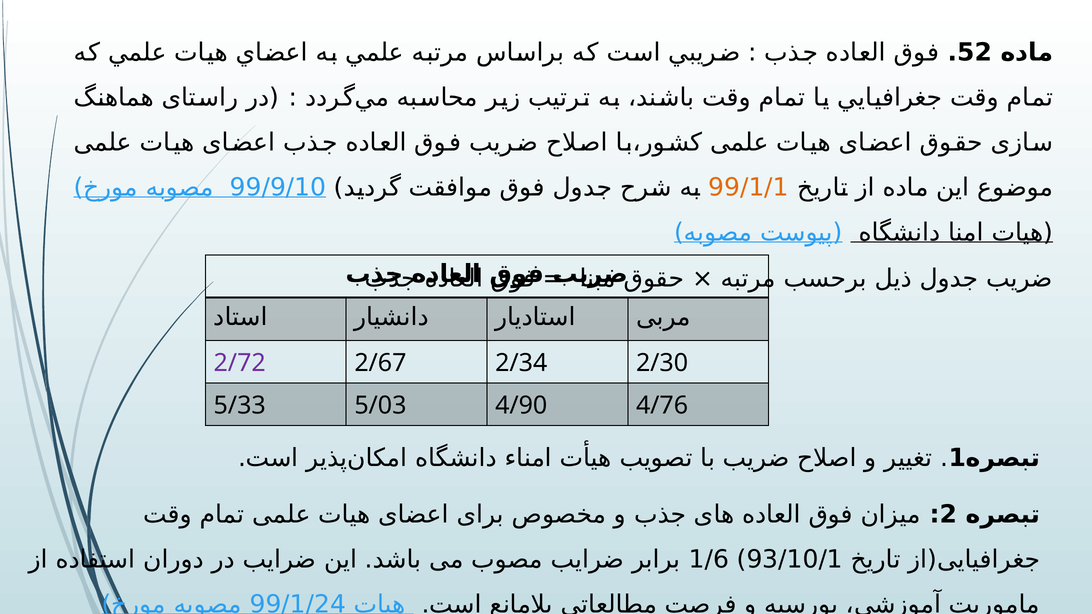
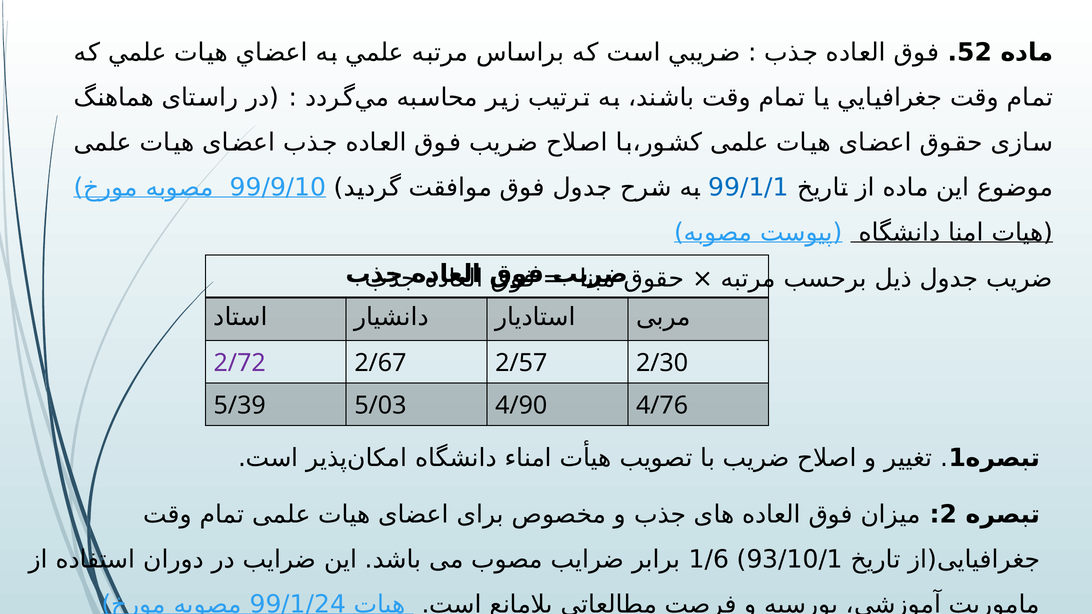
99/1/1 colour: orange -> blue (749, 188)
2/34: 2/34 -> 2/57 (521, 363)
5/33: 5/33 -> 5/39 (240, 406)
